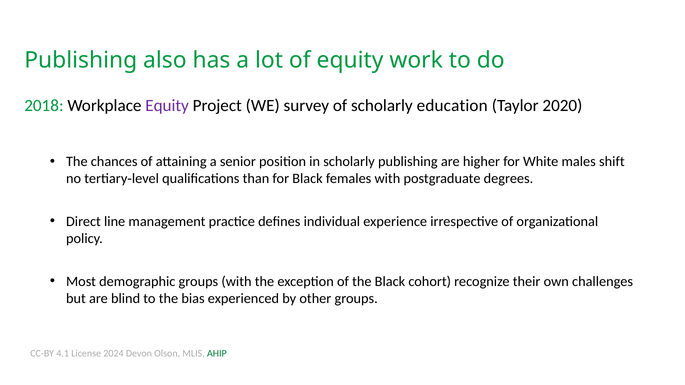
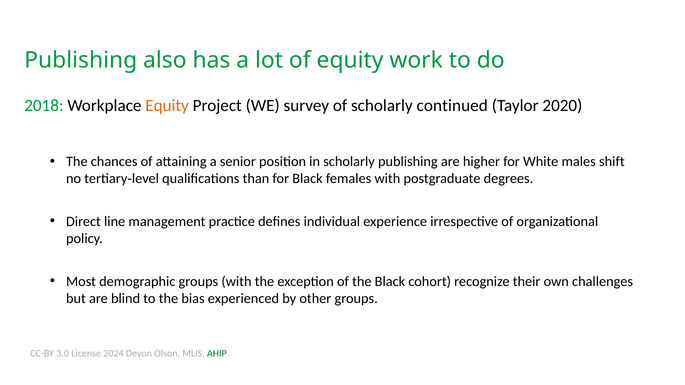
Equity colour: purple -> orange (167, 105)
education: education -> continued (452, 105)
4.1: 4.1 -> 3.0 (63, 354)
